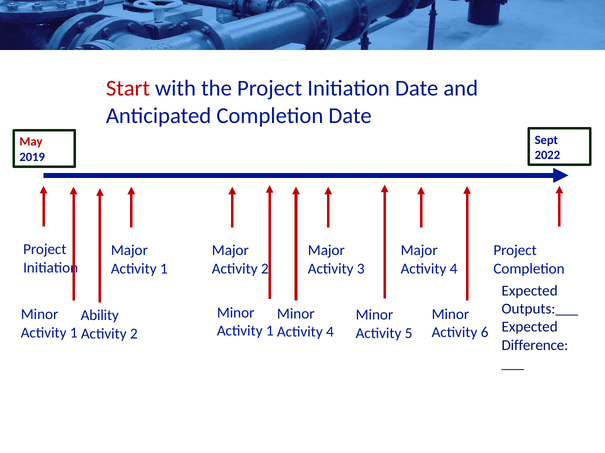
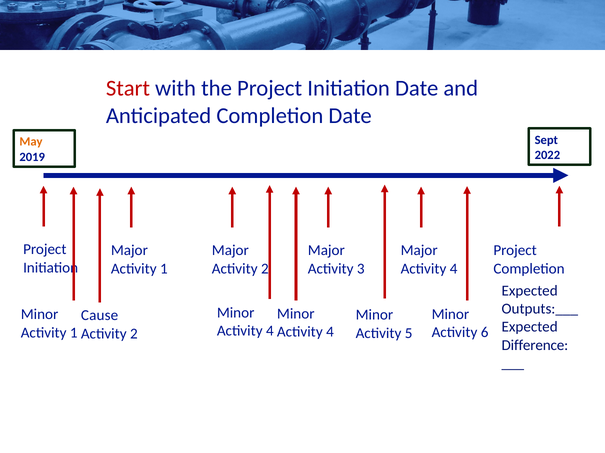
May colour: red -> orange (31, 142)
Ability: Ability -> Cause (100, 316)
1: 1 -> 4 (270, 332)
